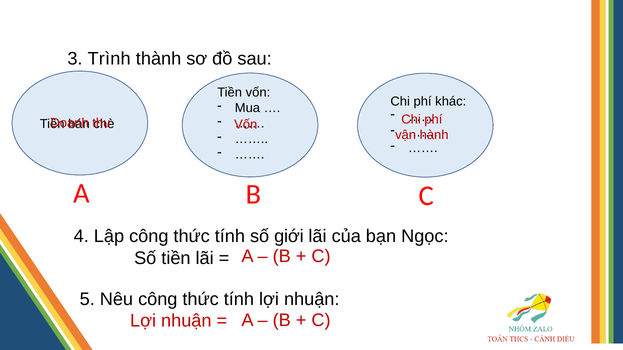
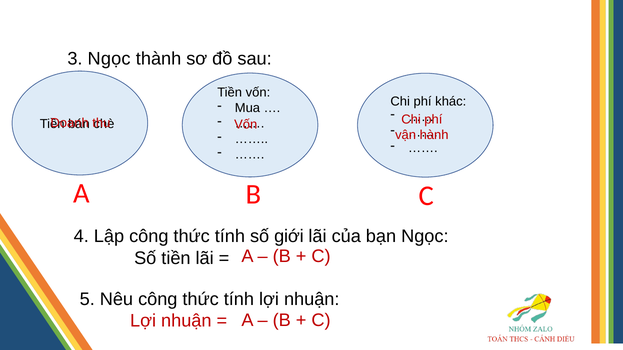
3 Trình: Trình -> Ngọc (109, 59)
